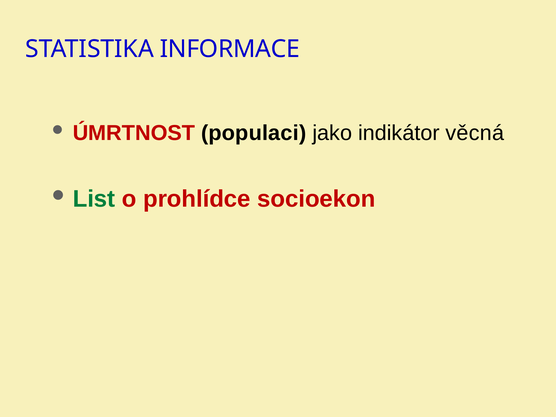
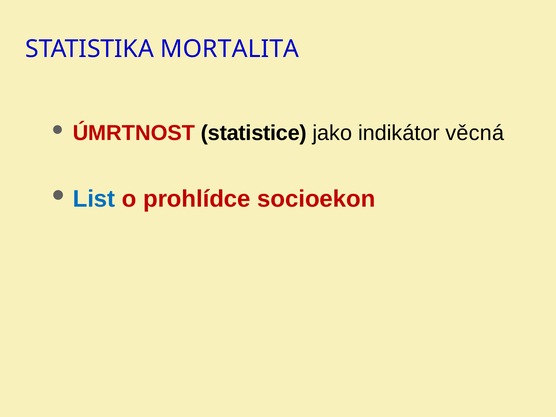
INFORMACE: INFORMACE -> MORTALITA (230, 49)
populaci: populaci -> statistice (254, 133)
List colour: green -> blue (94, 199)
